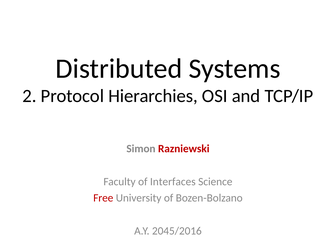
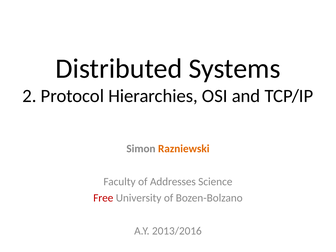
Razniewski colour: red -> orange (184, 149)
Interfaces: Interfaces -> Addresses (173, 182)
2045/2016: 2045/2016 -> 2013/2016 (177, 231)
